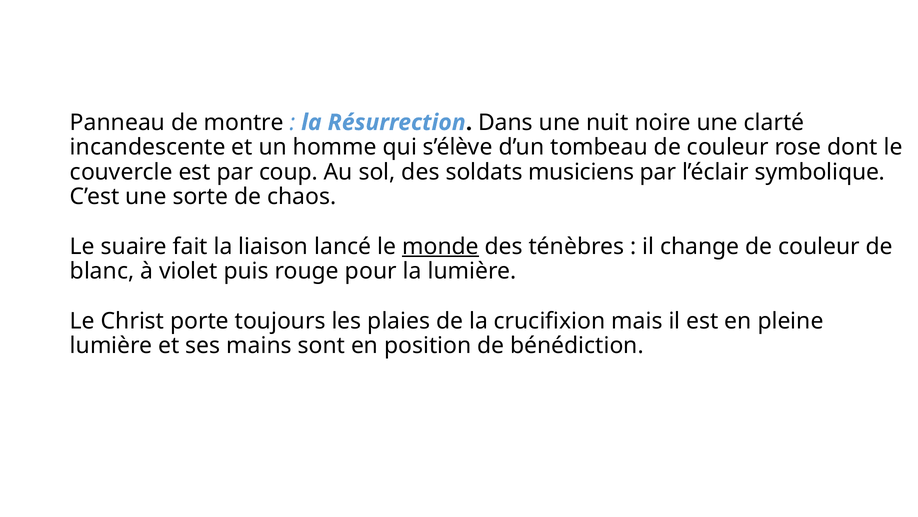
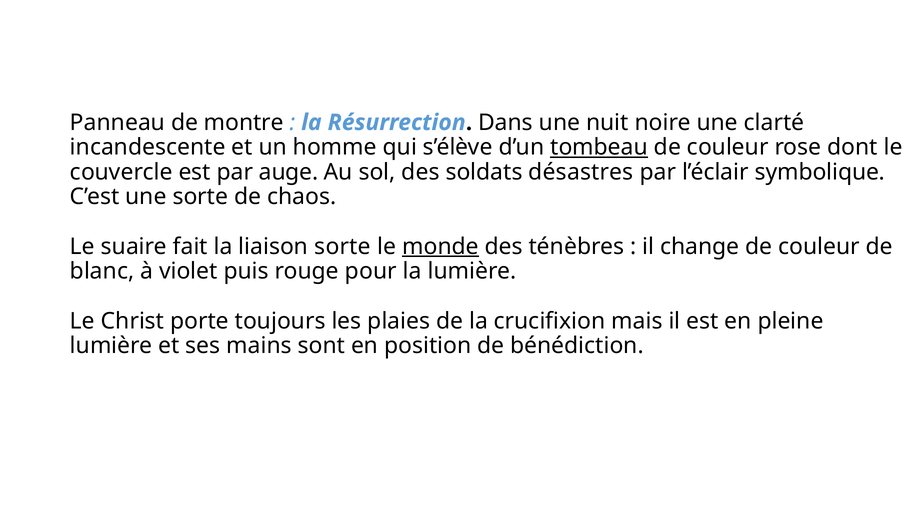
tombeau underline: none -> present (599, 147)
coup: coup -> auge (289, 172)
musiciens: musiciens -> désastres (581, 172)
liaison lancé: lancé -> sorte (343, 246)
